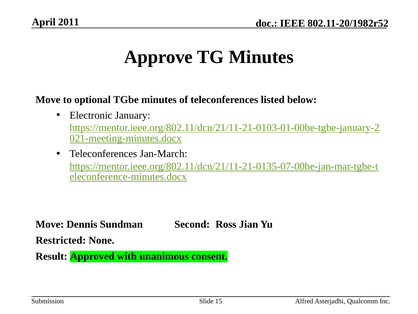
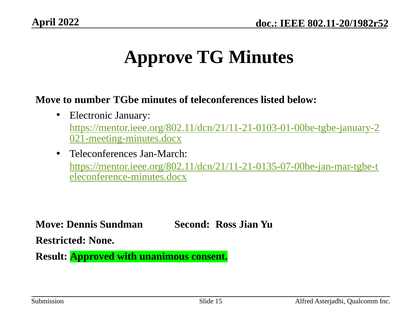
2011: 2011 -> 2022 (69, 22)
optional: optional -> number (92, 100)
